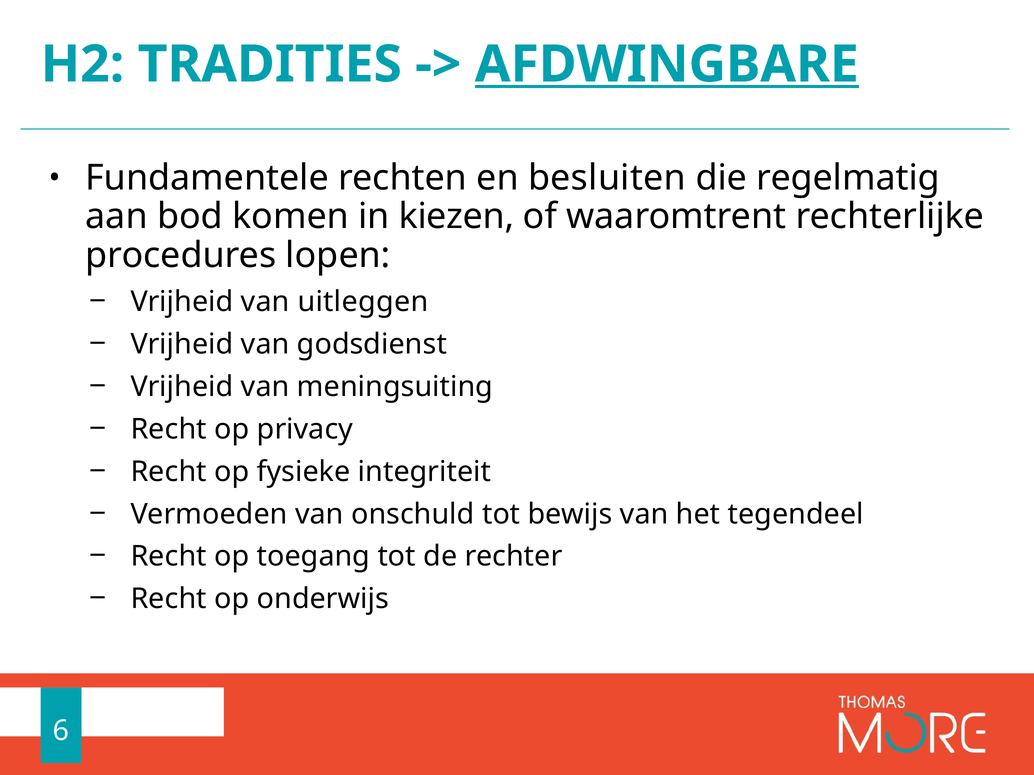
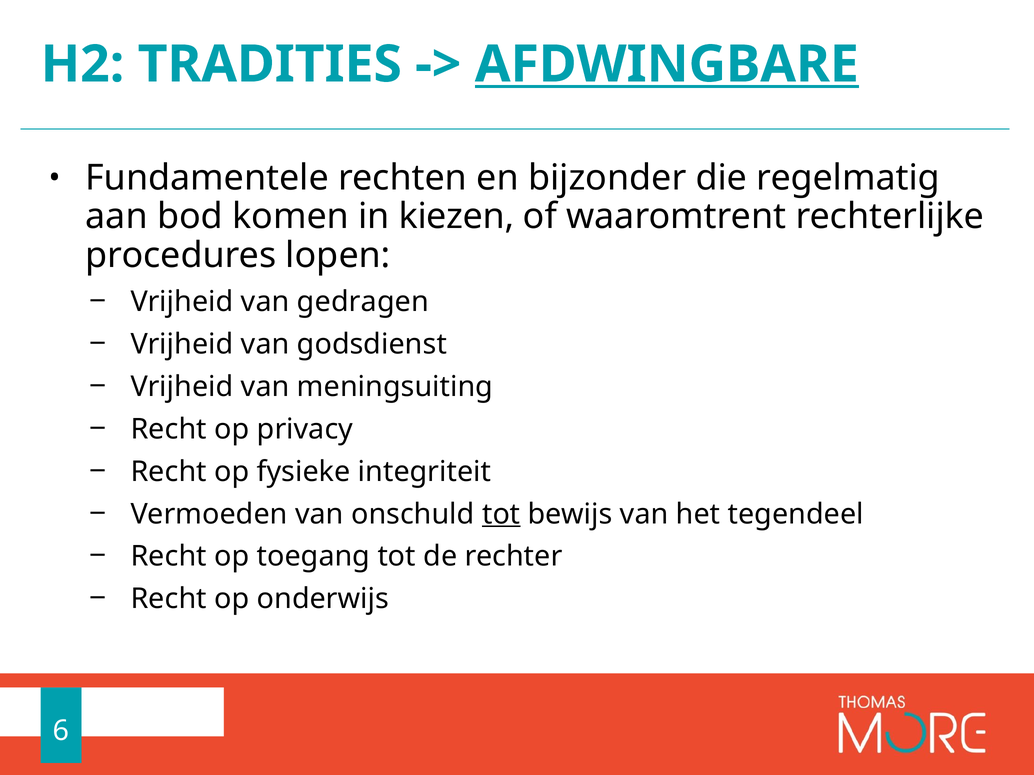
besluiten: besluiten -> bijzonder (607, 178)
uitleggen: uitleggen -> gedragen (363, 302)
tot underline: none -> present (501, 514)
